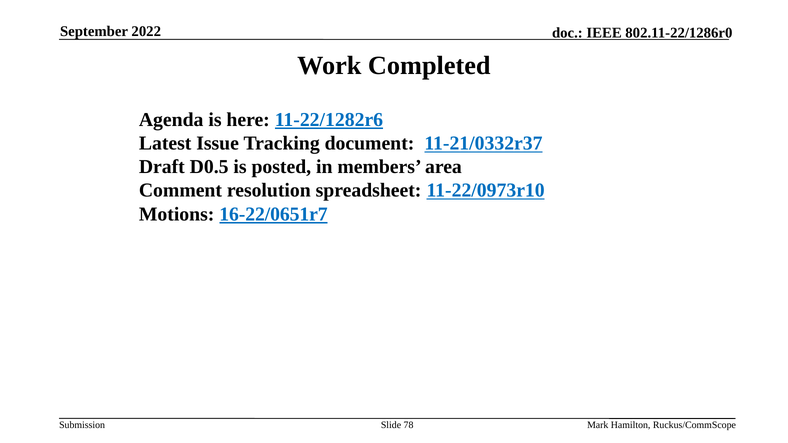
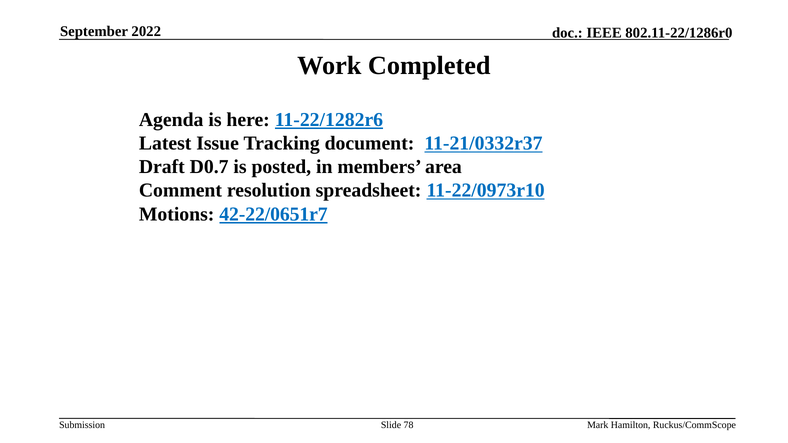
D0.5: D0.5 -> D0.7 (209, 167)
16-22/0651r7: 16-22/0651r7 -> 42-22/0651r7 (273, 214)
